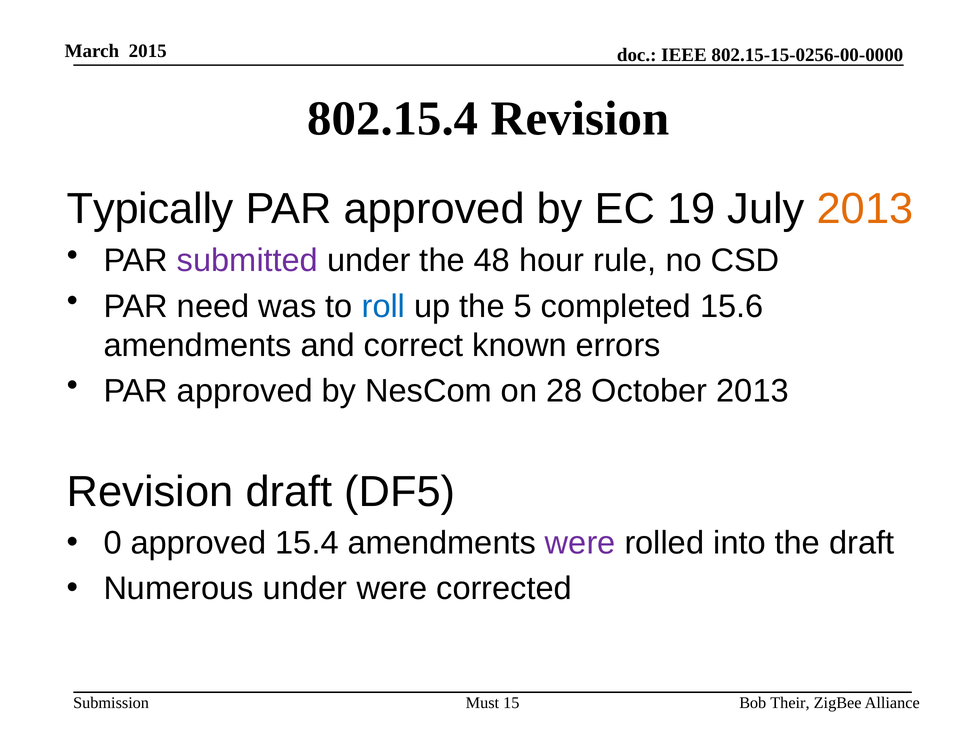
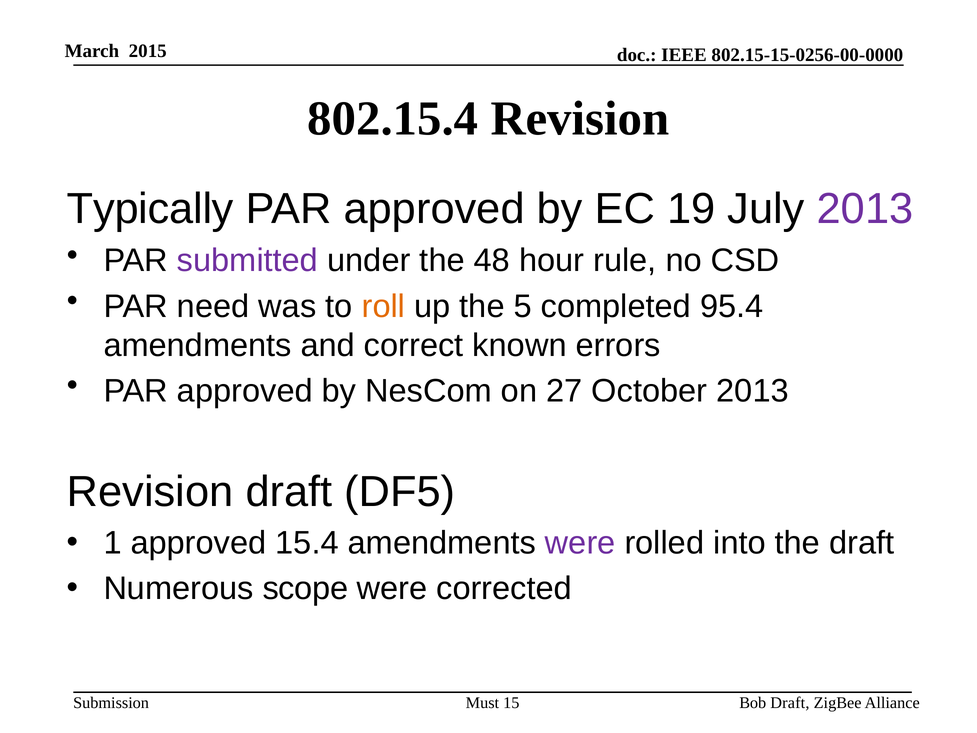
2013 colour: orange -> purple (865, 209)
roll colour: blue -> orange (383, 306)
15.6: 15.6 -> 95.4 (732, 306)
28: 28 -> 27 (564, 391)
0: 0 -> 1 (113, 543)
Numerous under: under -> scope (305, 588)
Bob Their: Their -> Draft (790, 703)
